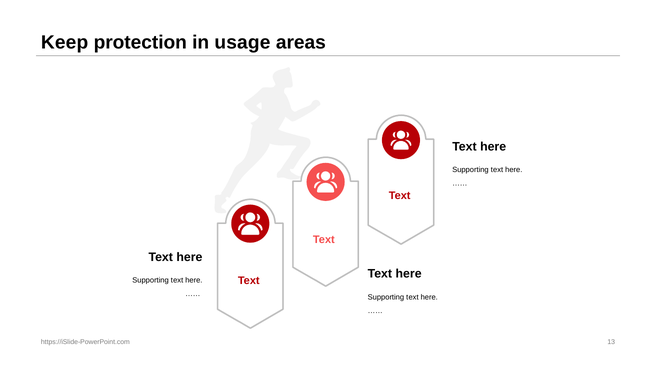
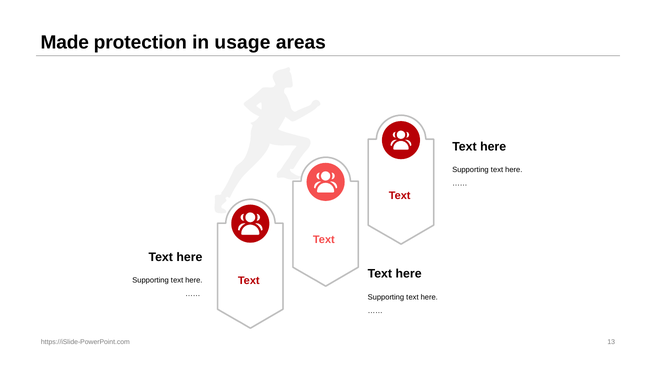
Keep: Keep -> Made (65, 42)
